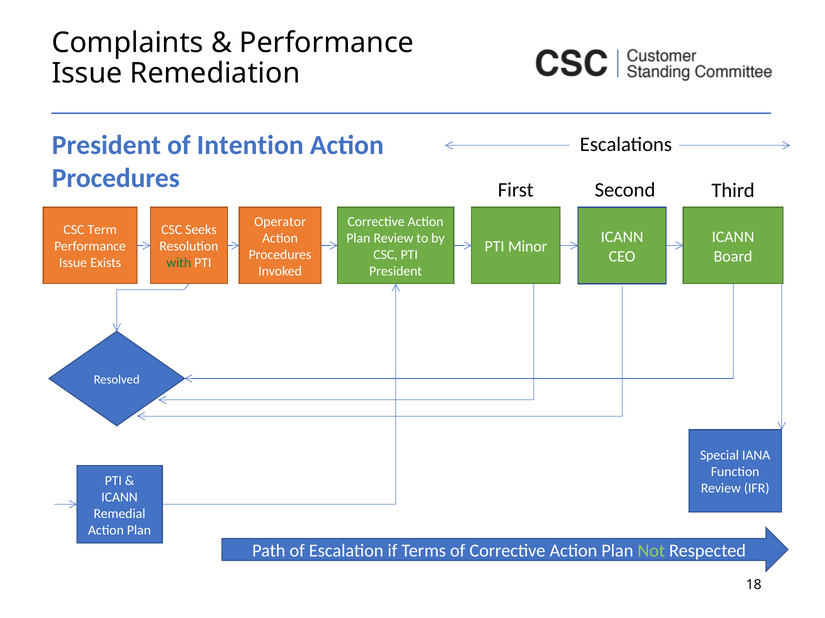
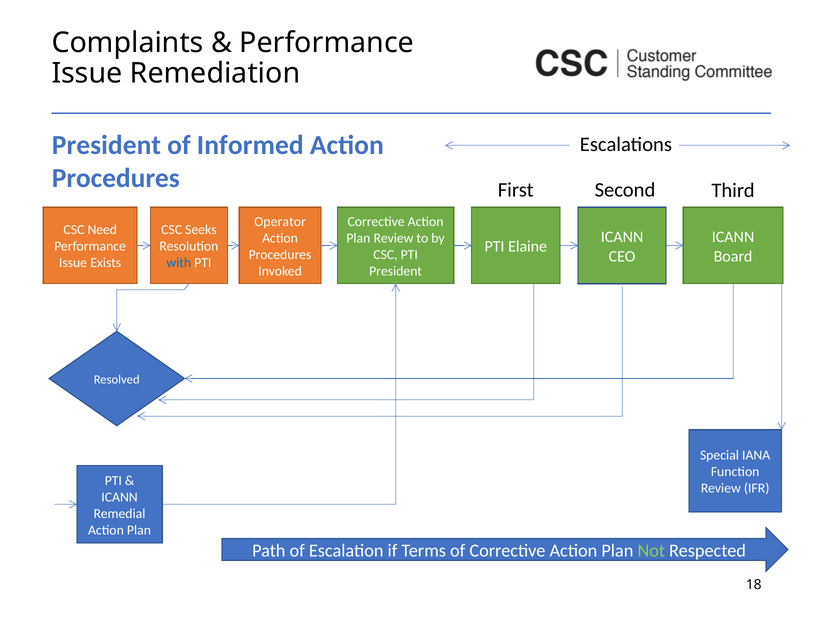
Intention: Intention -> Informed (250, 145)
Term: Term -> Need (102, 230)
Minor: Minor -> Elaine (528, 247)
with colour: green -> blue (179, 263)
